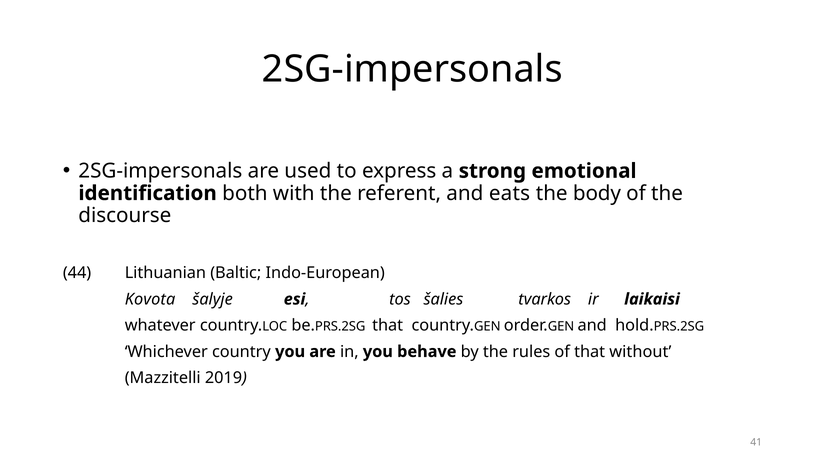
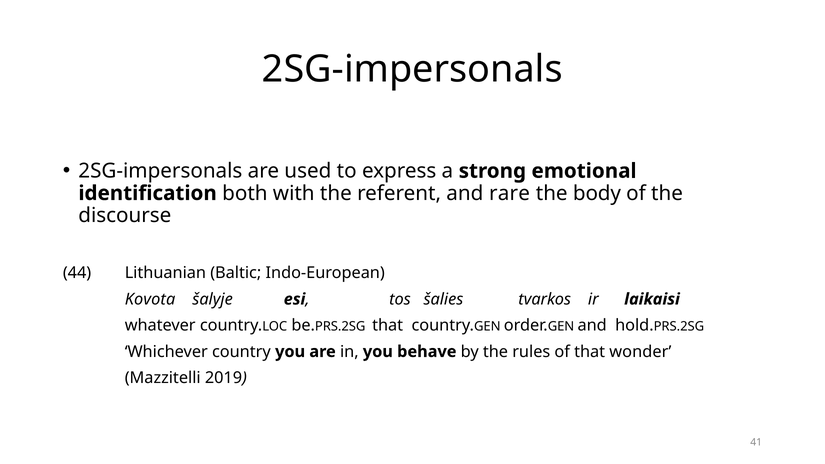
eats: eats -> rare (509, 193)
without: without -> wonder (640, 352)
